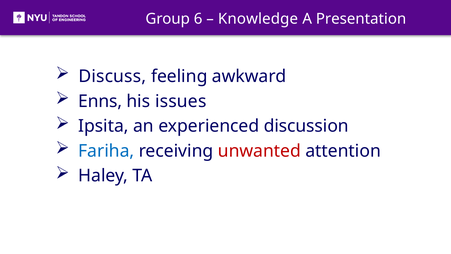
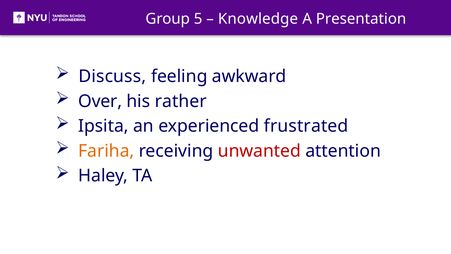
6: 6 -> 5 (198, 19)
Enns: Enns -> Over (100, 101)
issues: issues -> rather (181, 101)
discussion: discussion -> frustrated (306, 126)
Fariha colour: blue -> orange (106, 151)
